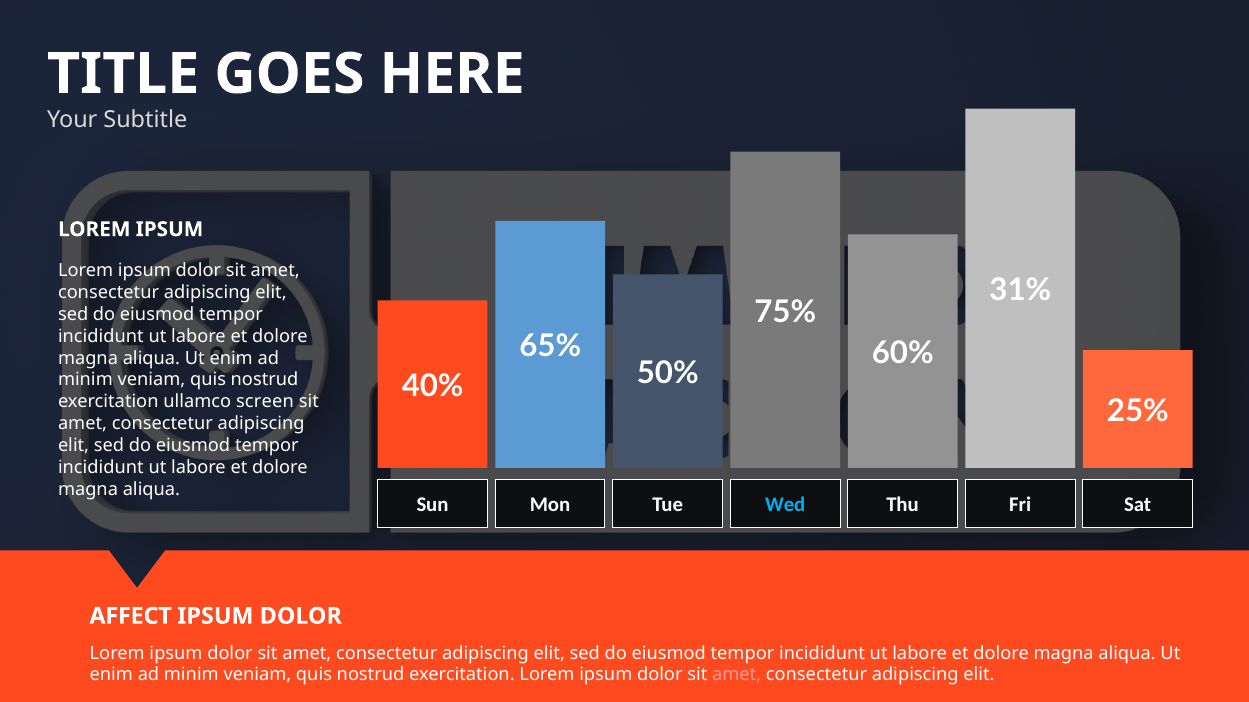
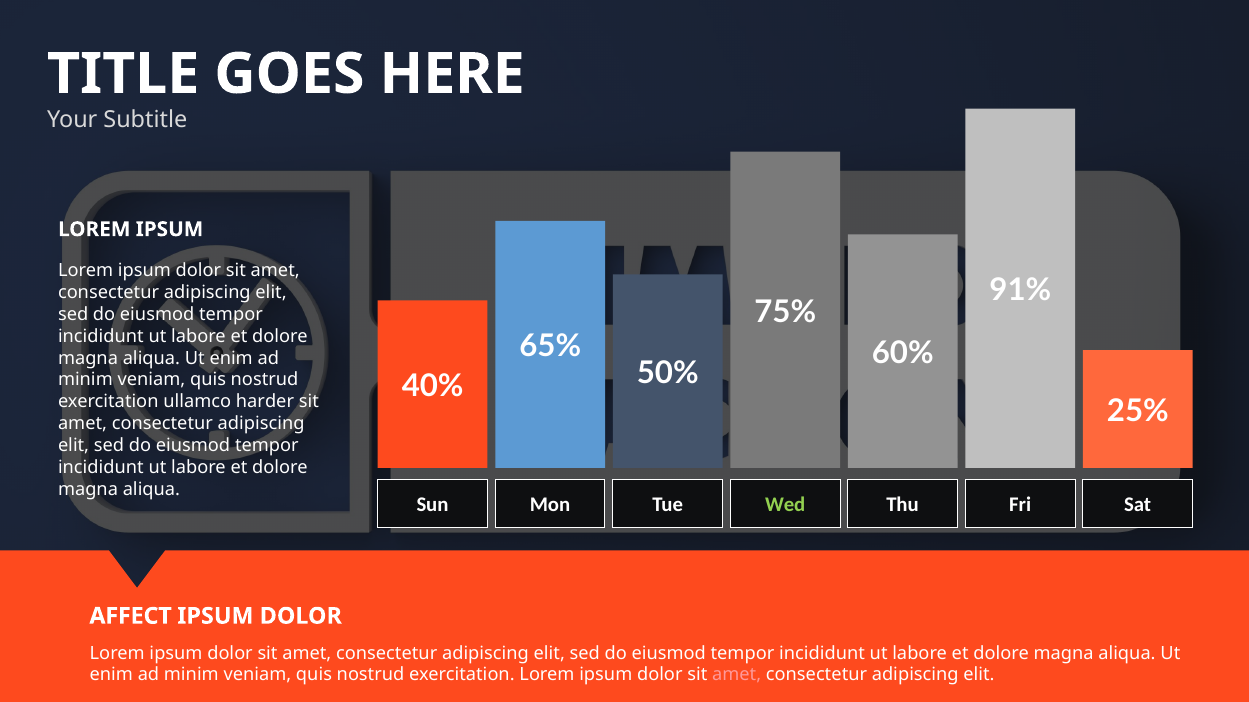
31%: 31% -> 91% (1020, 291)
screen: screen -> harder (265, 402)
Wed colour: light blue -> light green (785, 505)
